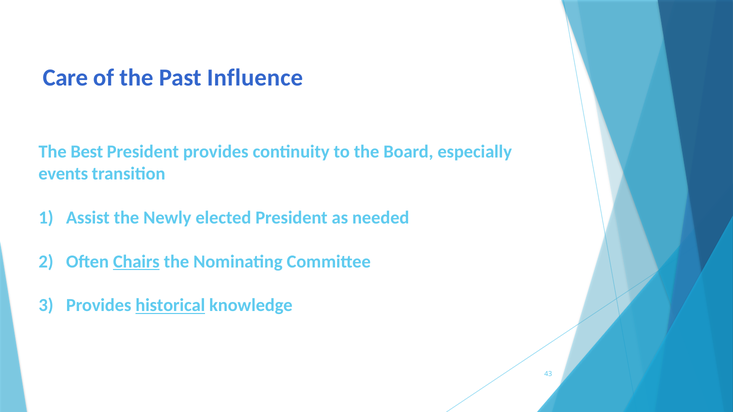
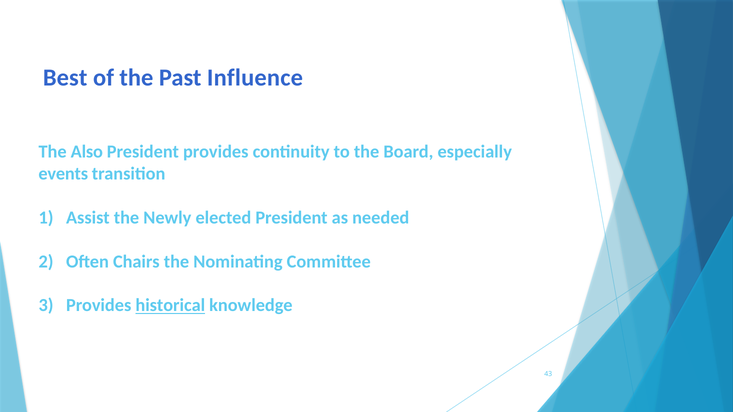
Care: Care -> Best (65, 78)
Best: Best -> Also (87, 152)
Chairs underline: present -> none (136, 262)
